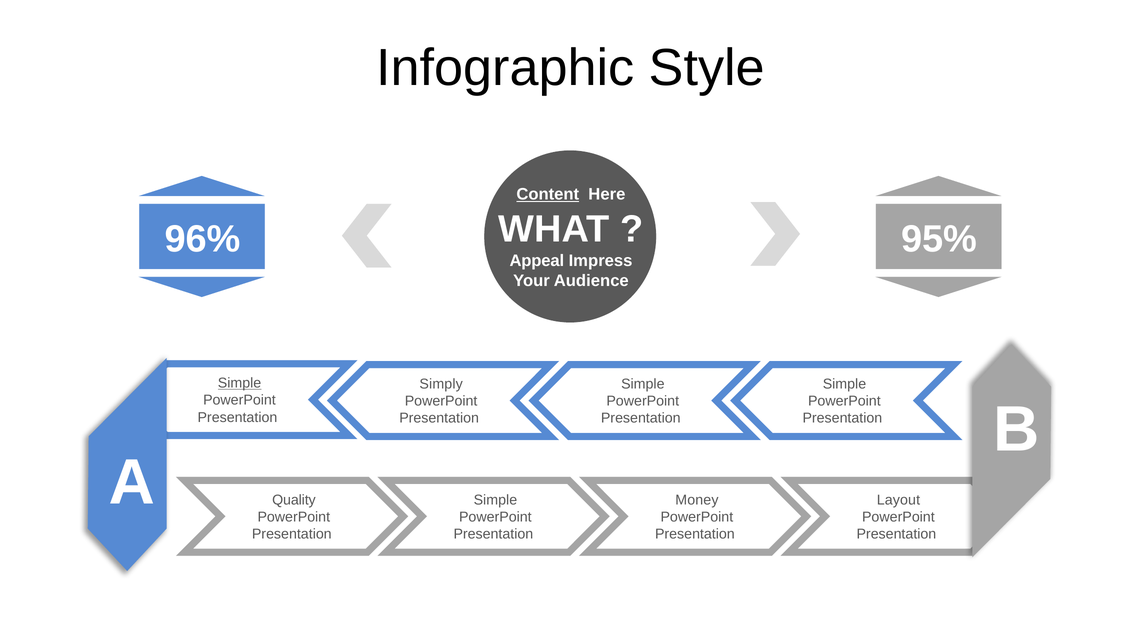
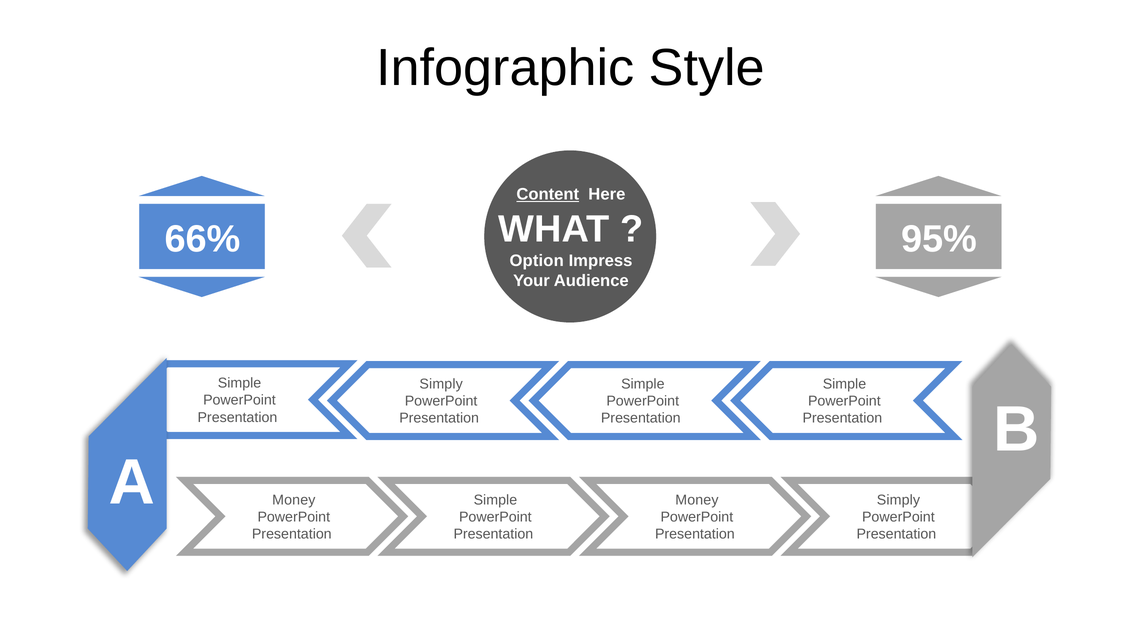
96%: 96% -> 66% (203, 239)
Appeal: Appeal -> Option (537, 261)
Simple underline: present -> none (240, 383)
Quality: Quality -> Money (294, 500)
Layout: Layout -> Simply (898, 500)
